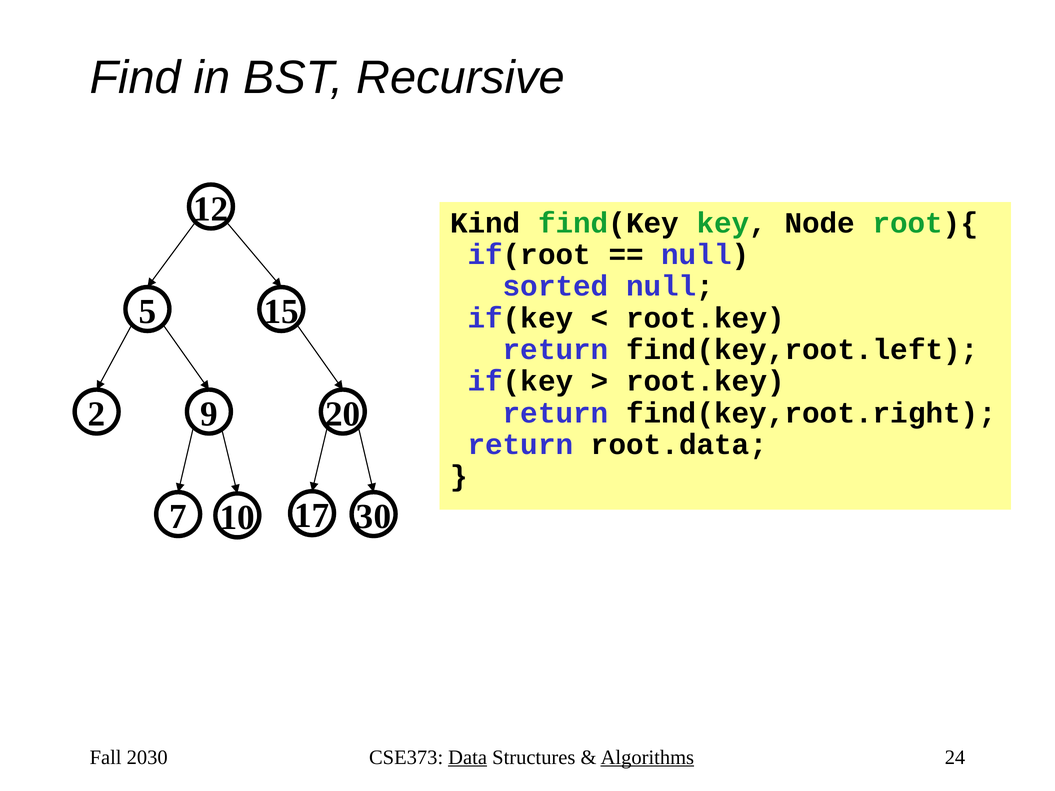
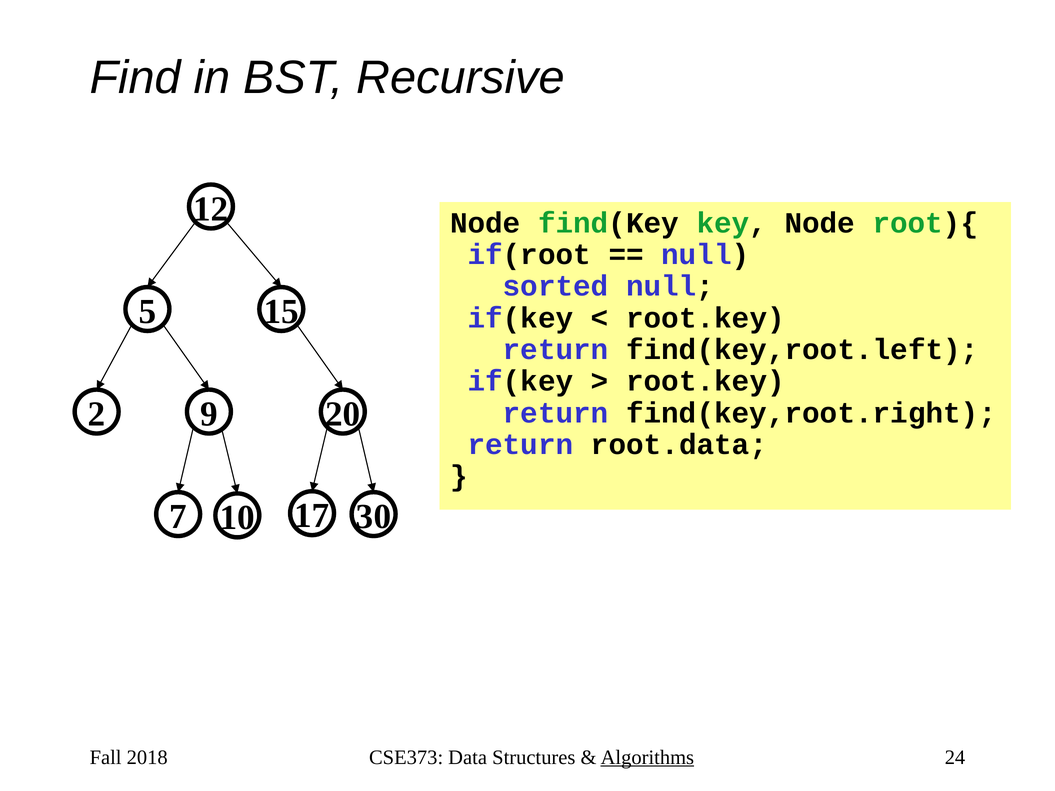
Kind: Kind -> Node (485, 223)
2030: 2030 -> 2018 (147, 758)
Data underline: present -> none (468, 758)
